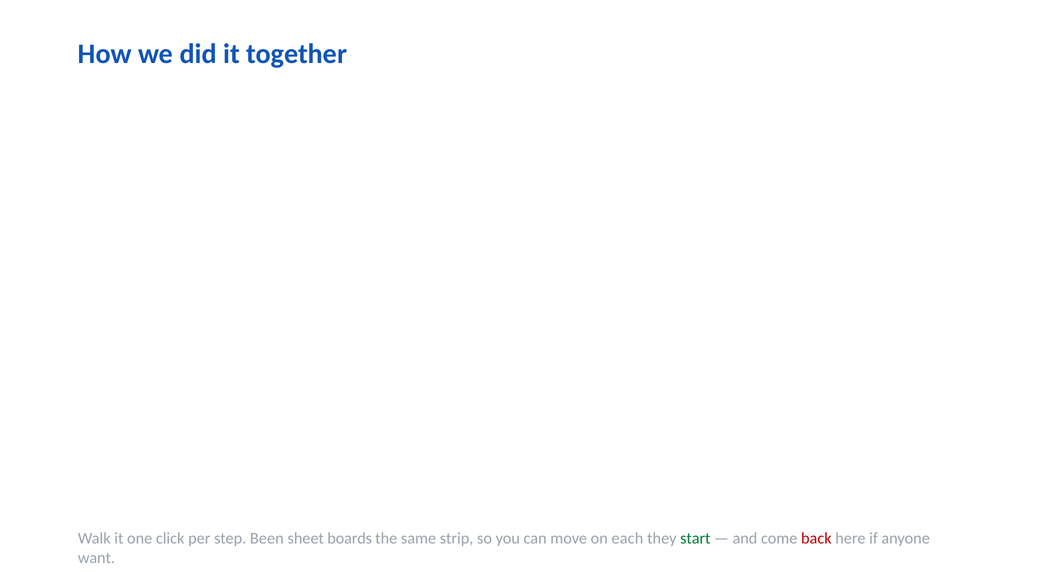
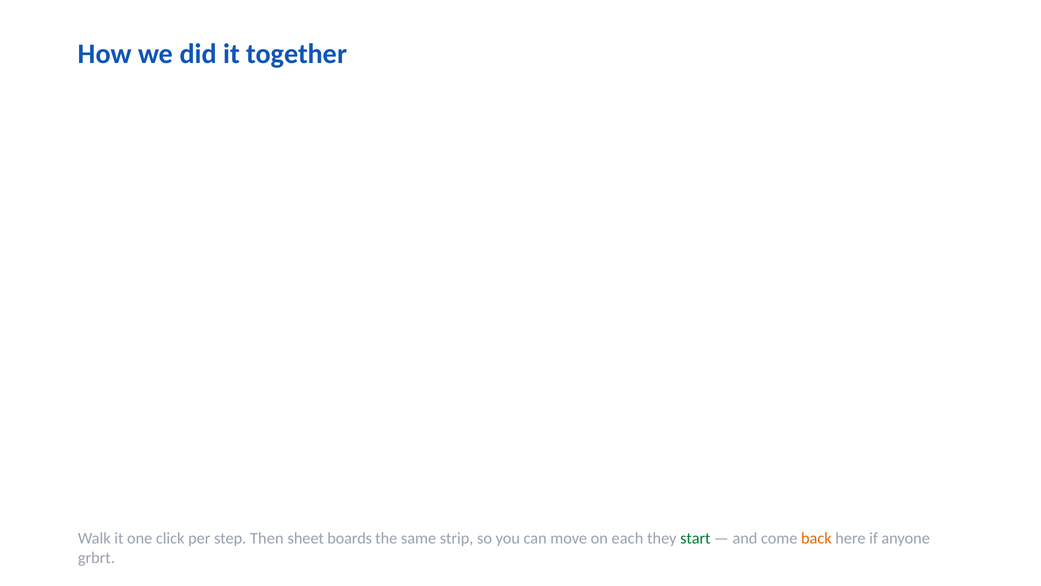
Been: Been -> Then (267, 538)
back colour: red -> orange (816, 538)
want: want -> grbrt (96, 557)
